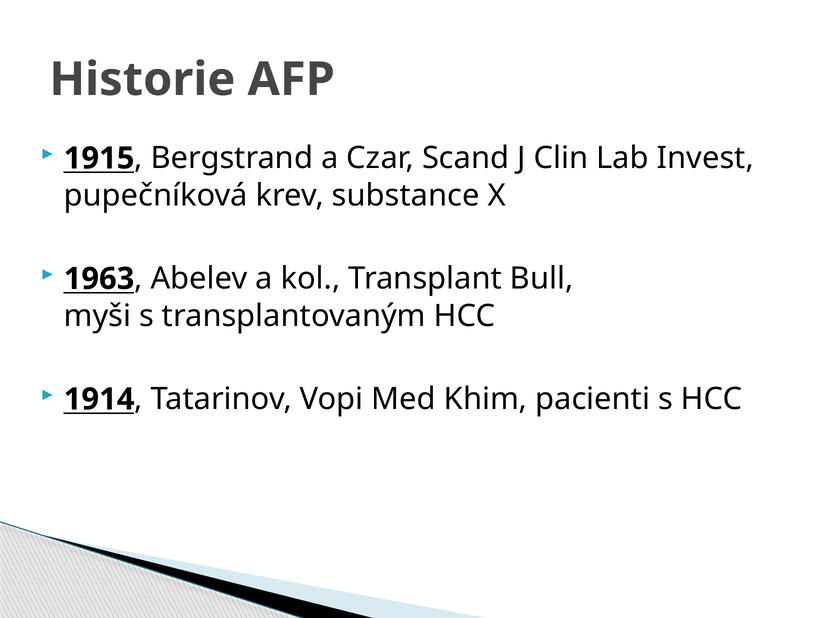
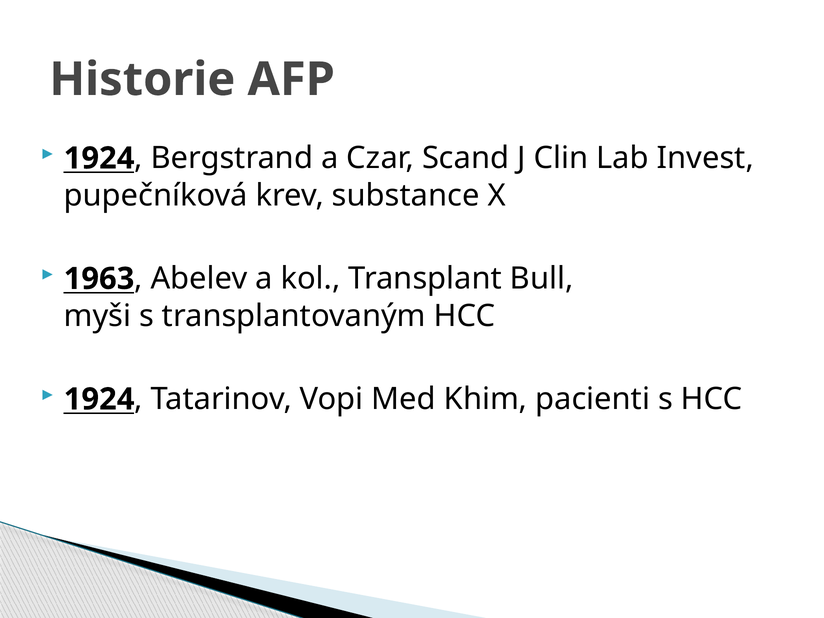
1915: 1915 -> 1924 (99, 158)
1914: 1914 -> 1924 (99, 399)
